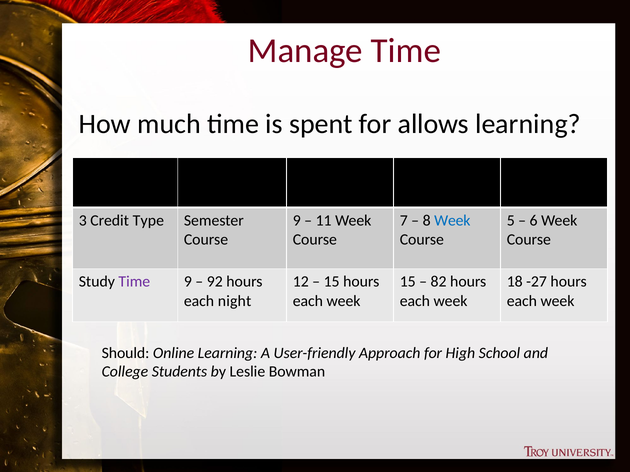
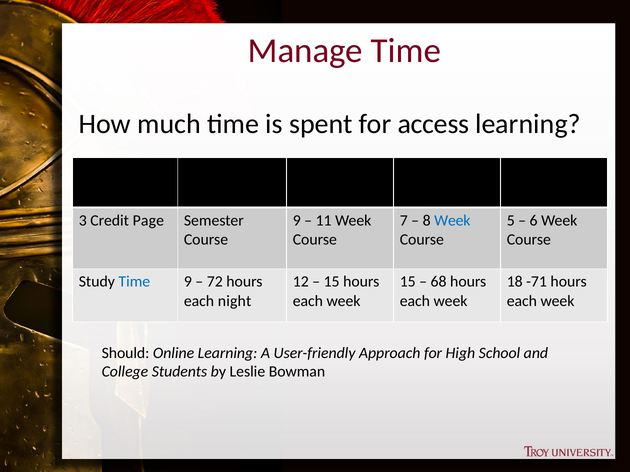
allows: allows -> access (433, 124)
Type: Type -> Page (148, 221)
Time colour: purple -> blue (134, 282)
92: 92 -> 72 (215, 282)
82: 82 -> 68 (439, 282)
-27: -27 -> -71 (537, 282)
